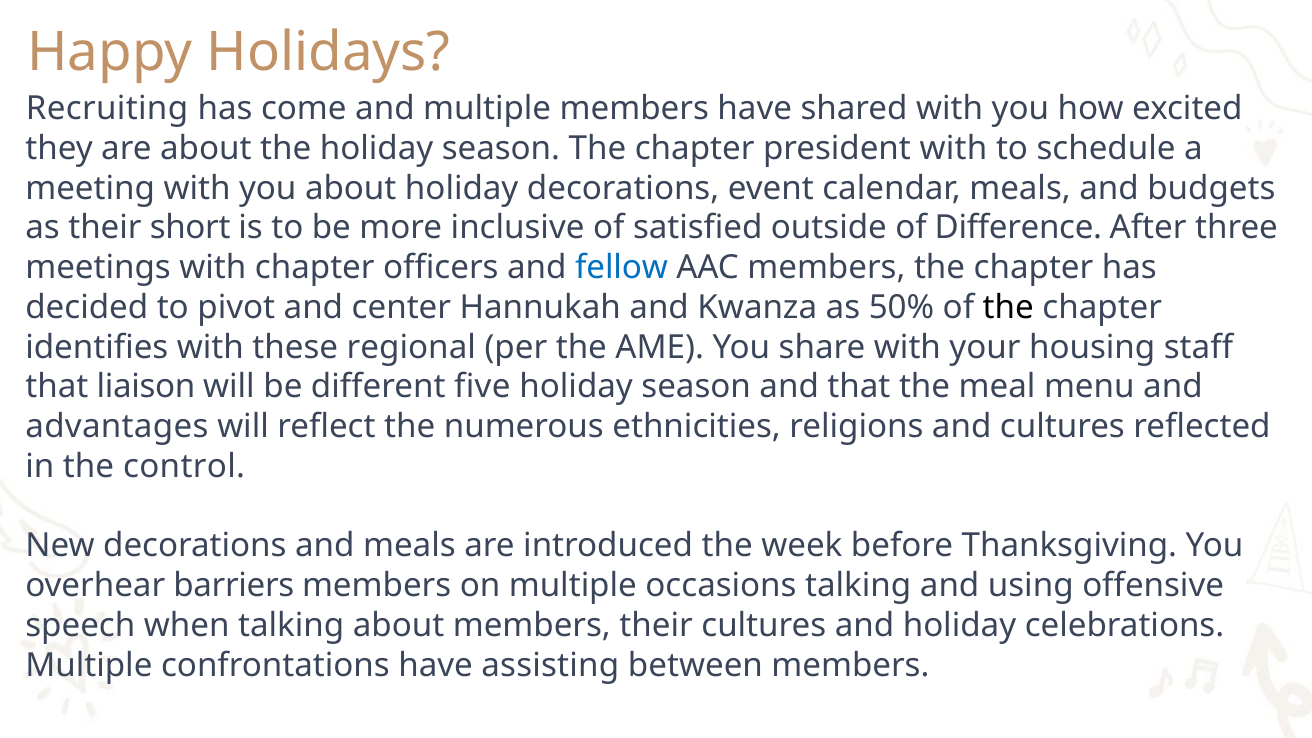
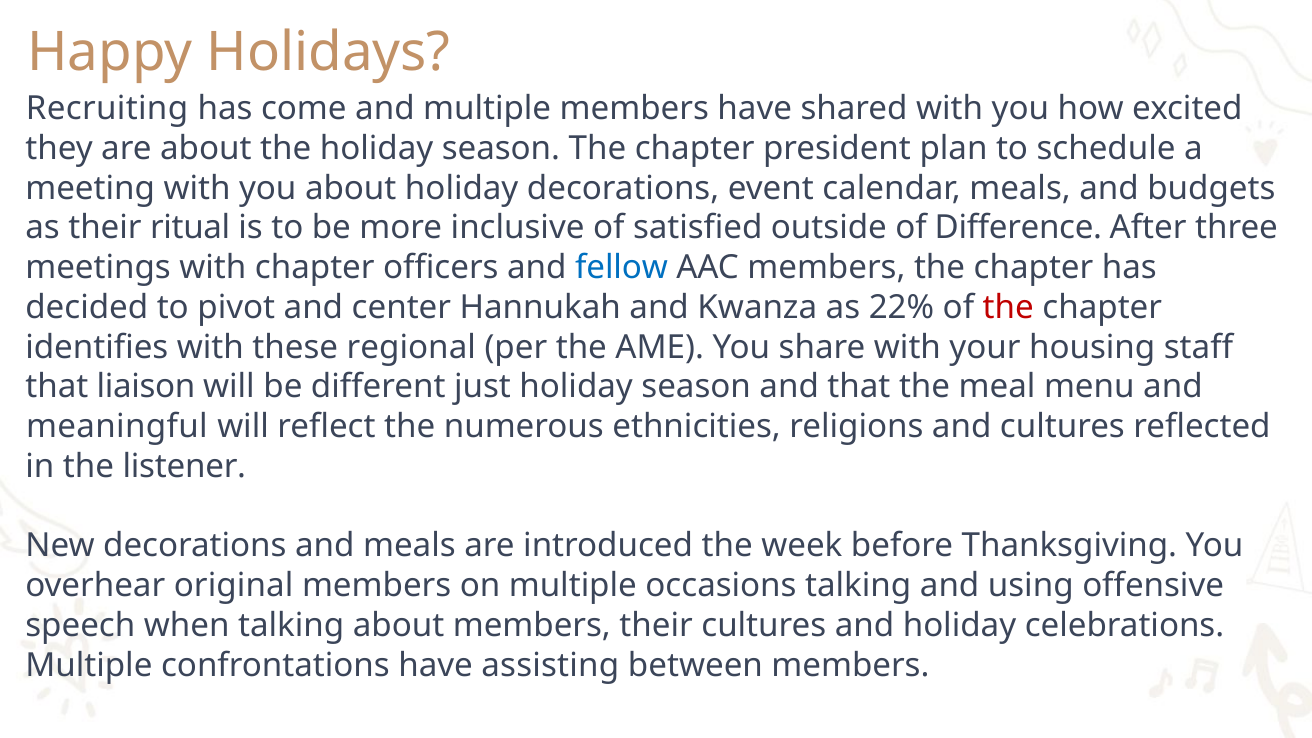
president with: with -> plan (954, 148)
short: short -> ritual (190, 228)
50%: 50% -> 22% (901, 307)
the colour: black -> red (1008, 307)
five: five -> just (482, 387)
advantages: advantages -> meaningful (117, 427)
control: control -> listener (184, 466)
barriers: barriers -> original (234, 586)
